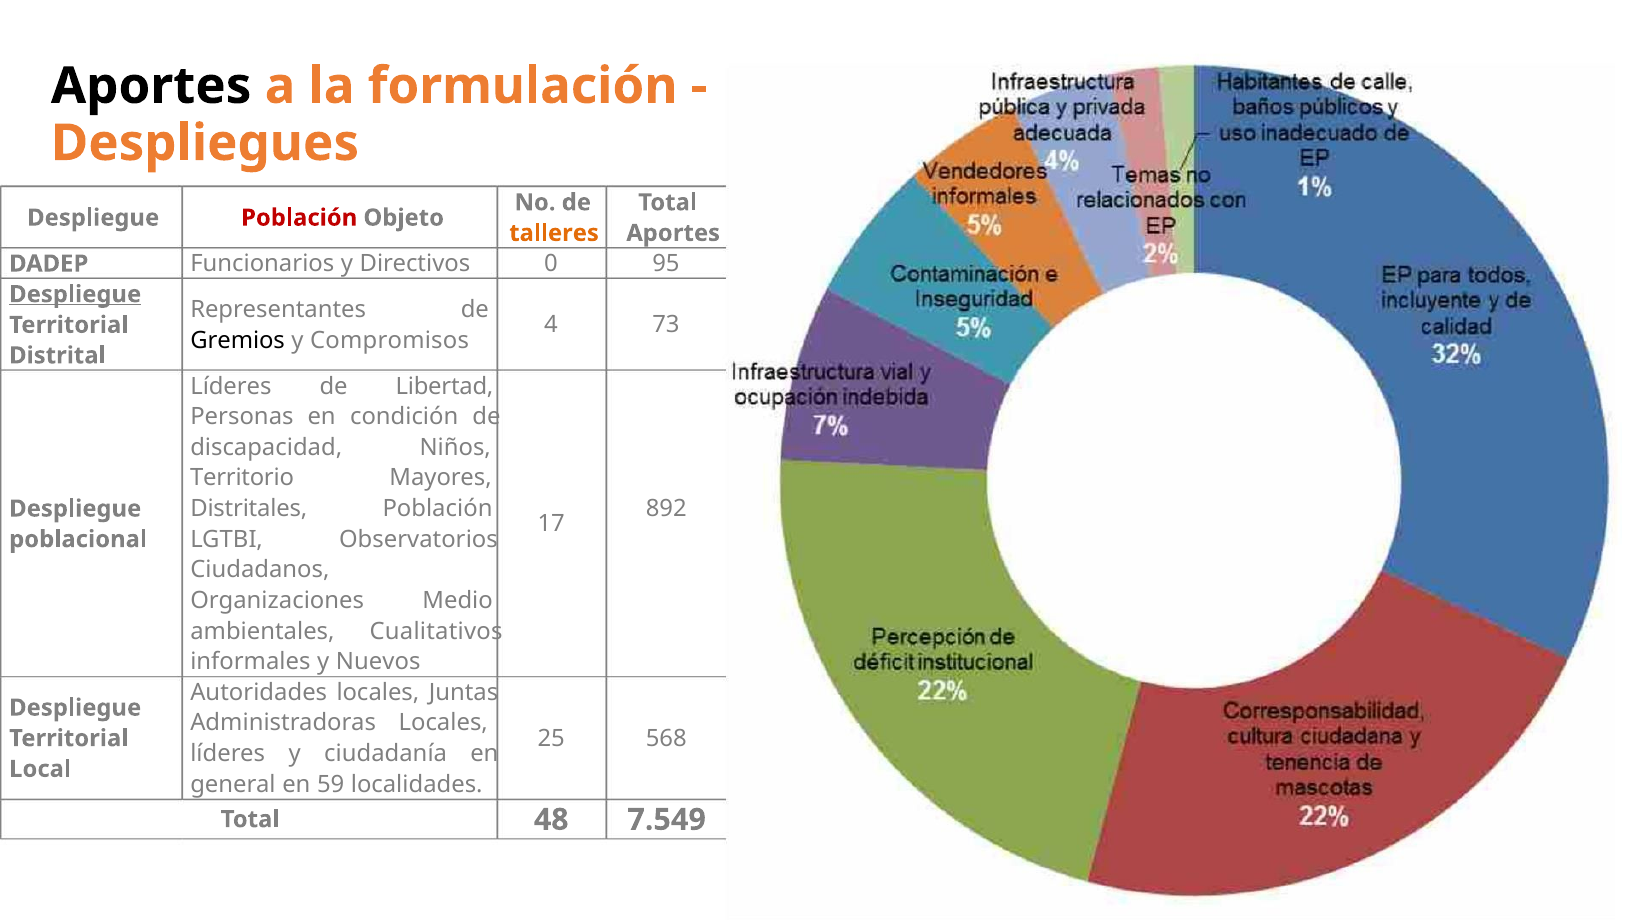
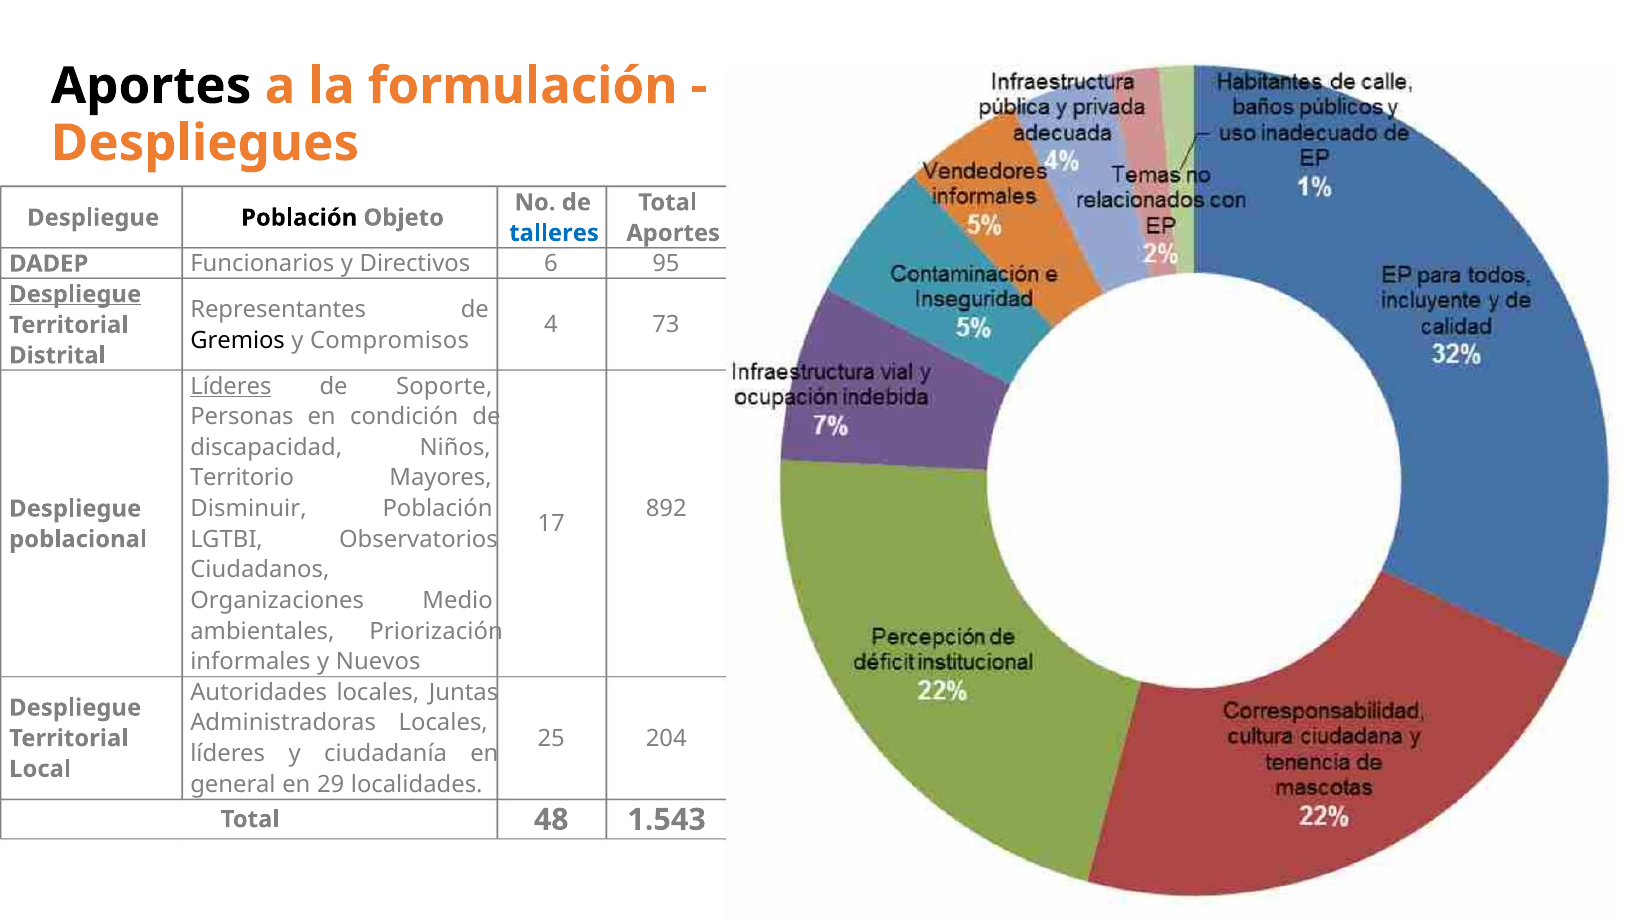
Población colour: red -> black (299, 218)
talleres colour: orange -> blue (554, 233)
0: 0 -> 6 (551, 264)
Líderes underline: none -> present (231, 386)
Libertad: Libertad -> Soporte (444, 386)
Distritales: Distritales -> Disminuir (249, 509)
Cualitativos: Cualitativos -> Priorización (436, 631)
568: 568 -> 204 (666, 738)
59: 59 -> 29 (331, 784)
7.549: 7.549 -> 1.543 (667, 819)
